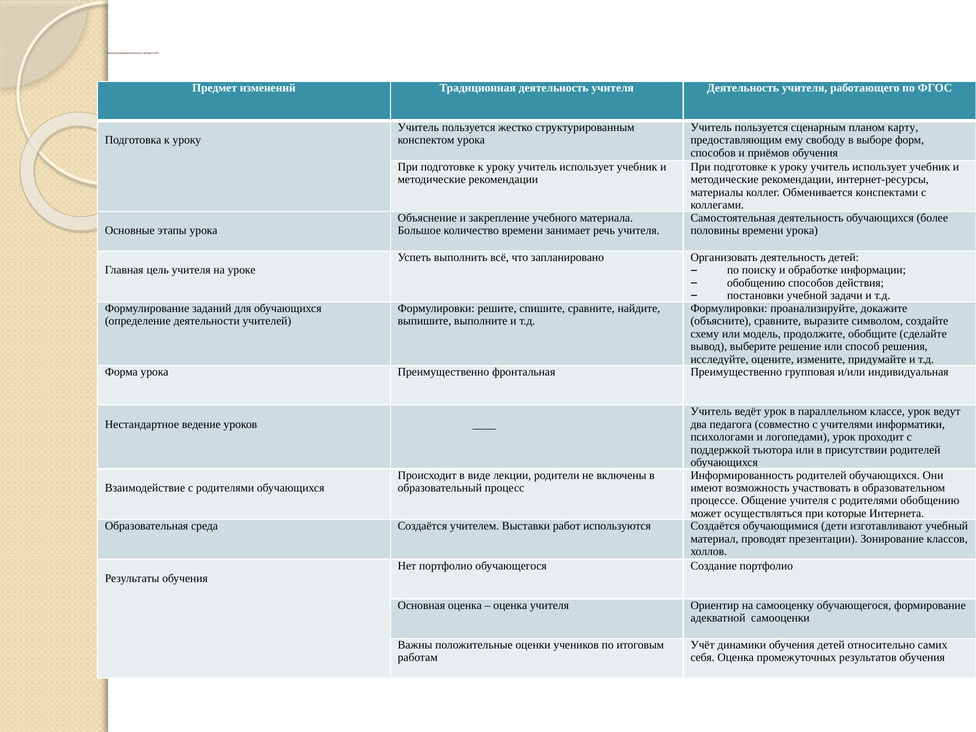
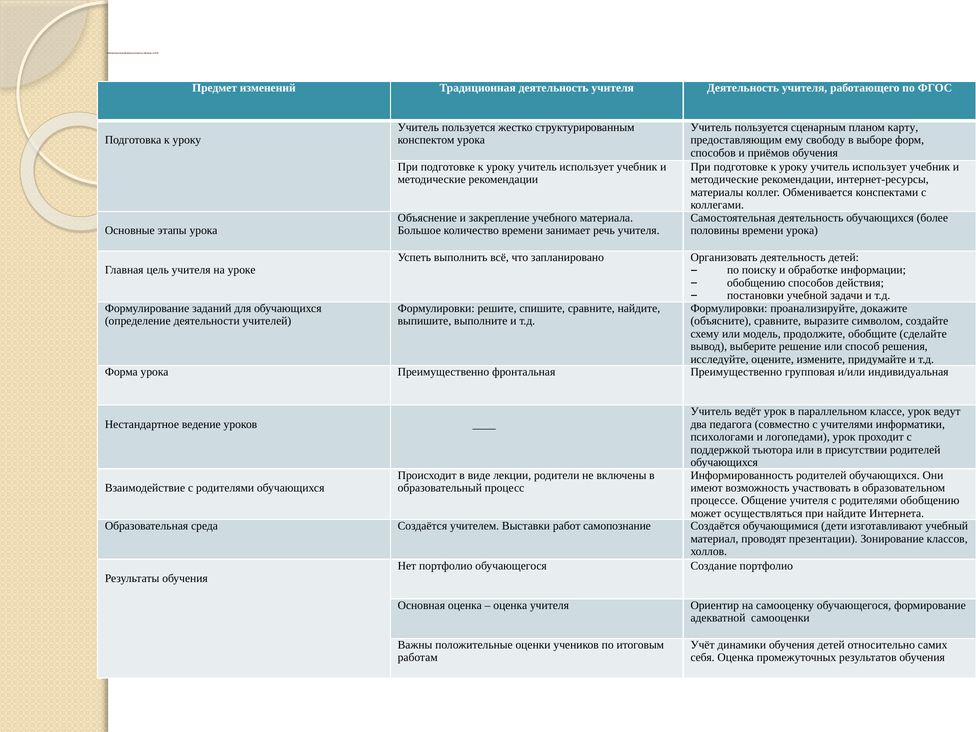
при которые: которые -> найдите (846, 513)
используются: используются -> самопознание (617, 526)
